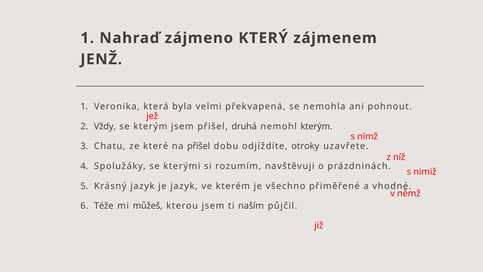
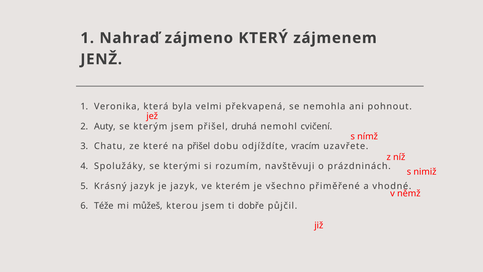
Vždy: Vždy -> Auty (105, 126)
nemohl kterým: kterým -> cvičení (316, 126)
otroky: otroky -> vracím (305, 146)
naším: naším -> dobře (251, 206)
